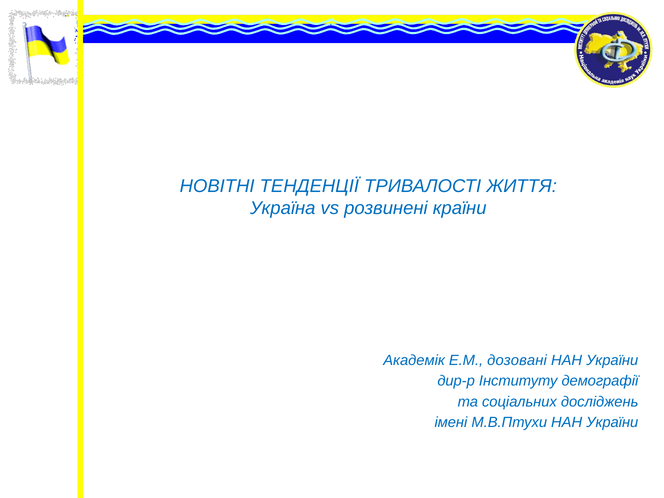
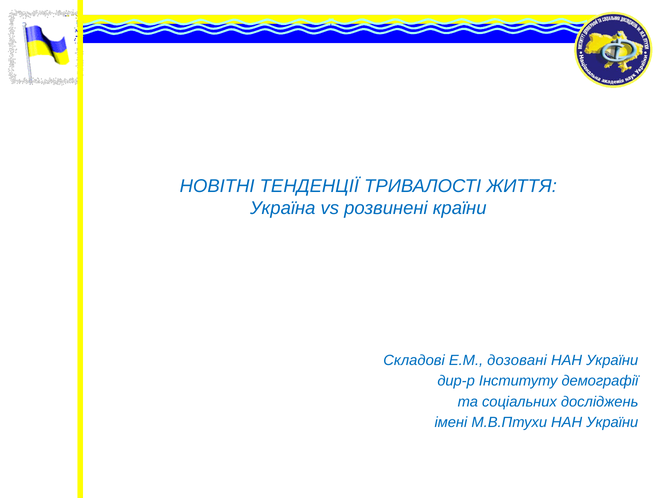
Академік: Академік -> Складові (414, 360)
